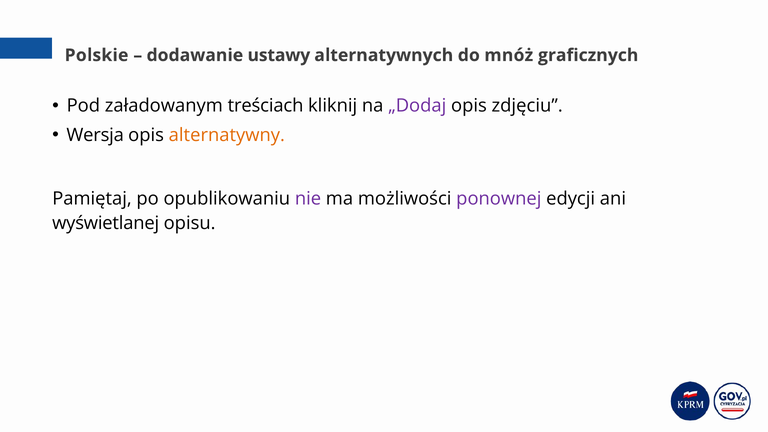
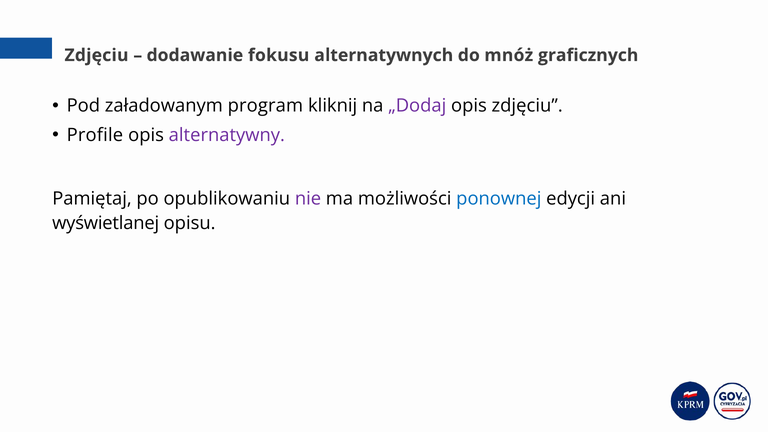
Polskie: Polskie -> Zdjęciu (96, 55)
ustawy: ustawy -> fokusu (279, 55)
treściach: treściach -> program (265, 106)
Wersja: Wersja -> Profile (95, 135)
alternatywny colour: orange -> purple (227, 135)
ponownej colour: purple -> blue (499, 199)
